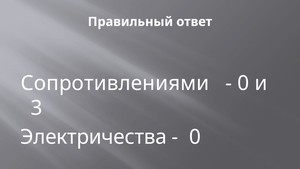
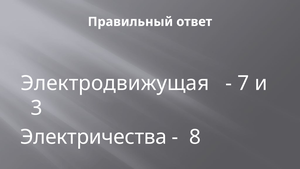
Сопротивлениями: Сопротивлениями -> Электродвижущая (115, 83)
0: 0 -> 7 (243, 83)
0: 0 -> 8 (195, 137)
